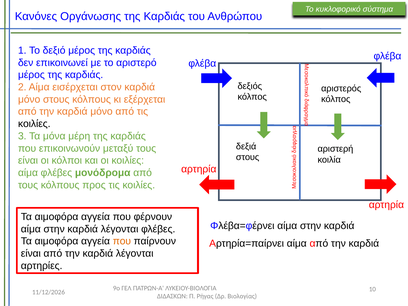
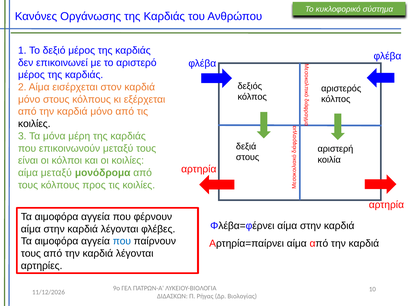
αίμα φλέβες: φλέβες -> μεταξύ (56, 173)
που colour: orange -> blue (122, 241)
είναι: είναι -> τους (31, 253)
